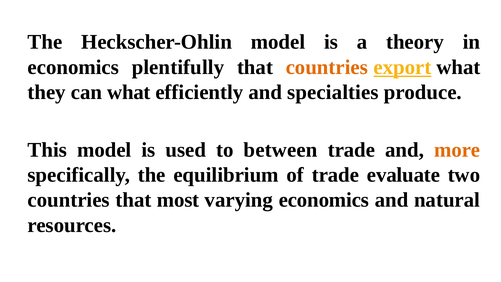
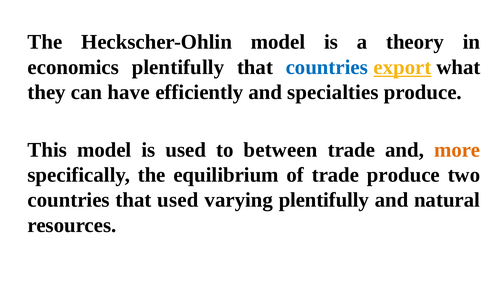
countries colour: orange -> blue (327, 67)
can what: what -> have (129, 92)
trade evaluate: evaluate -> produce (403, 175)
that most: most -> used (178, 200)
varying economics: economics -> plentifully (324, 200)
